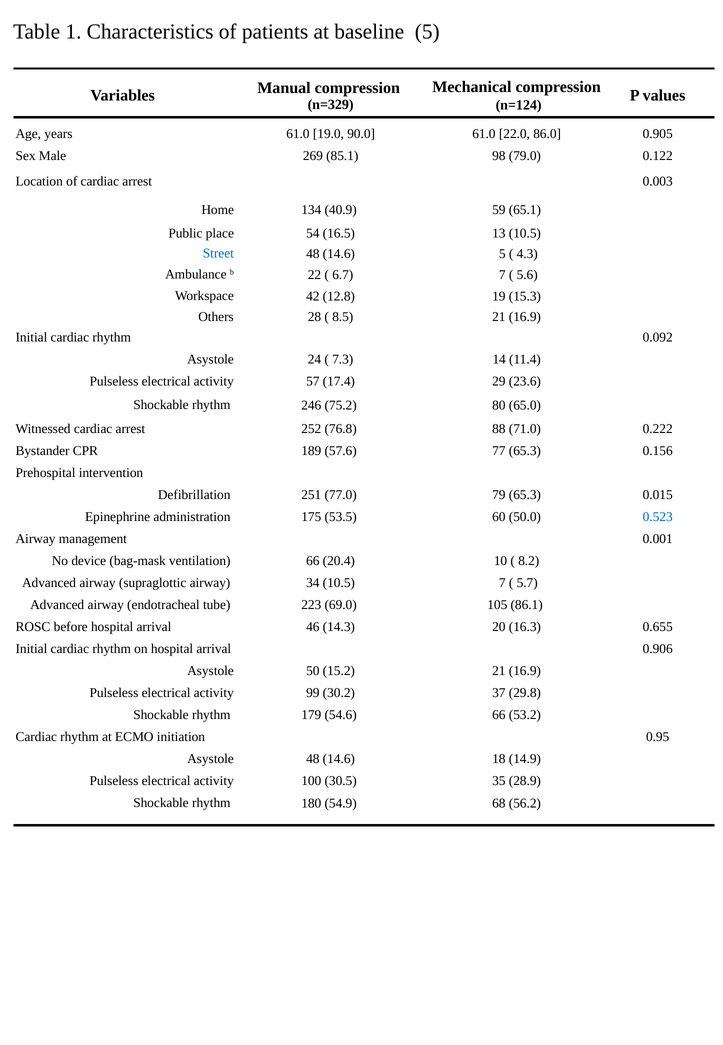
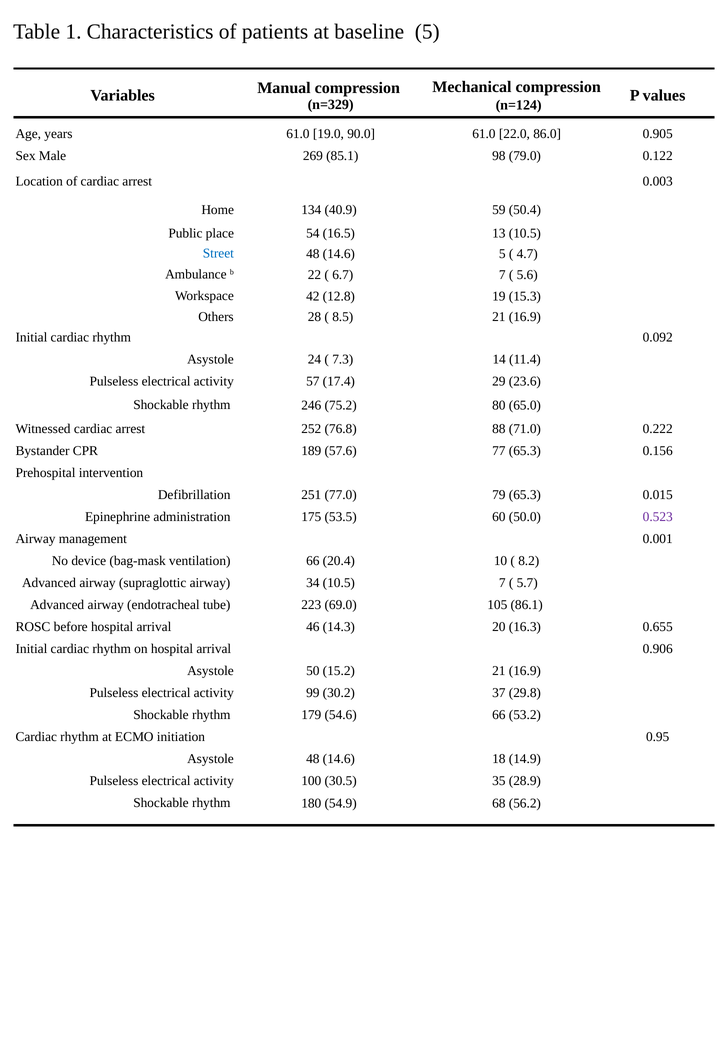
65.1: 65.1 -> 50.4 (525, 210)
4.3: 4.3 -> 4.7 (527, 253)
0.523 colour: blue -> purple (658, 517)
